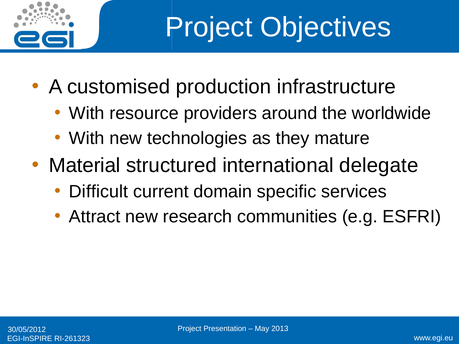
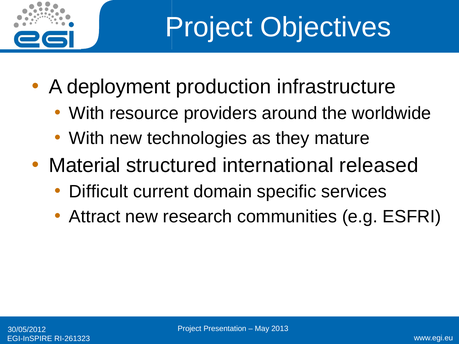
customised: customised -> deployment (119, 87)
delegate: delegate -> released (379, 165)
